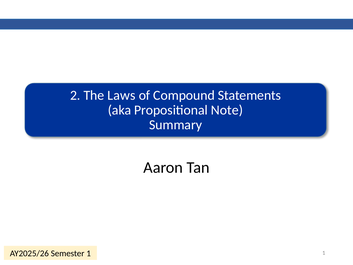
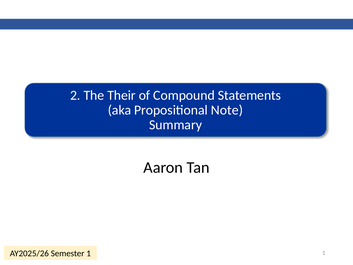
Laws: Laws -> Their (122, 95)
